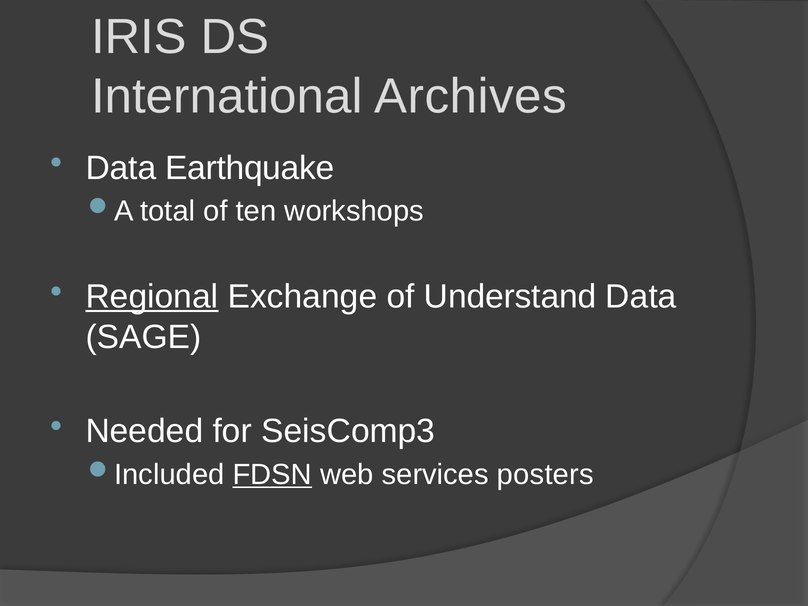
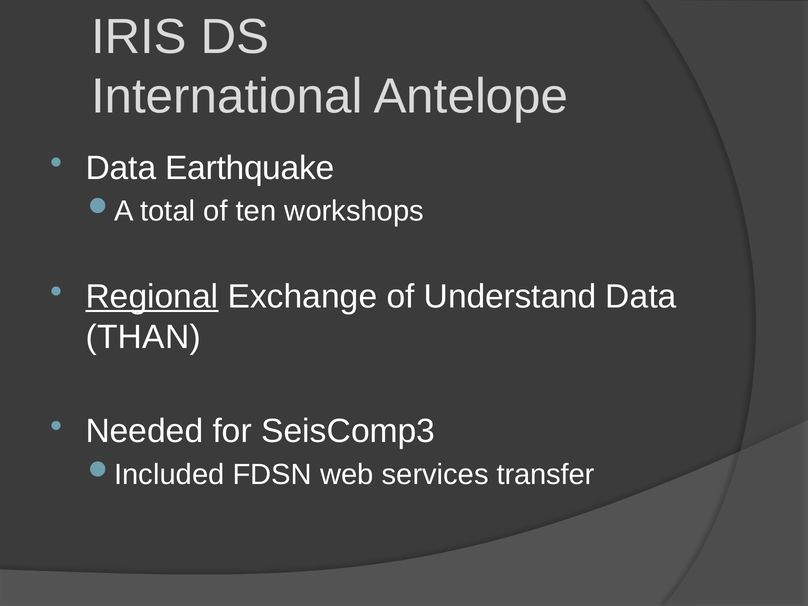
Archives: Archives -> Antelope (471, 96)
SAGE: SAGE -> THAN (143, 337)
FDSN underline: present -> none (272, 475)
posters: posters -> transfer (546, 475)
